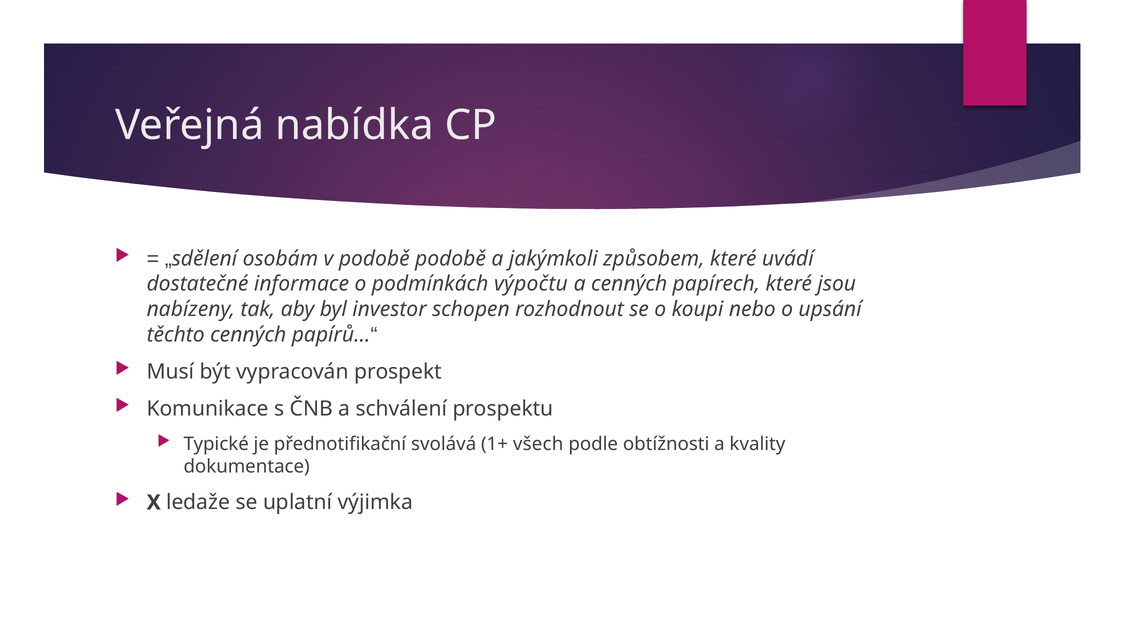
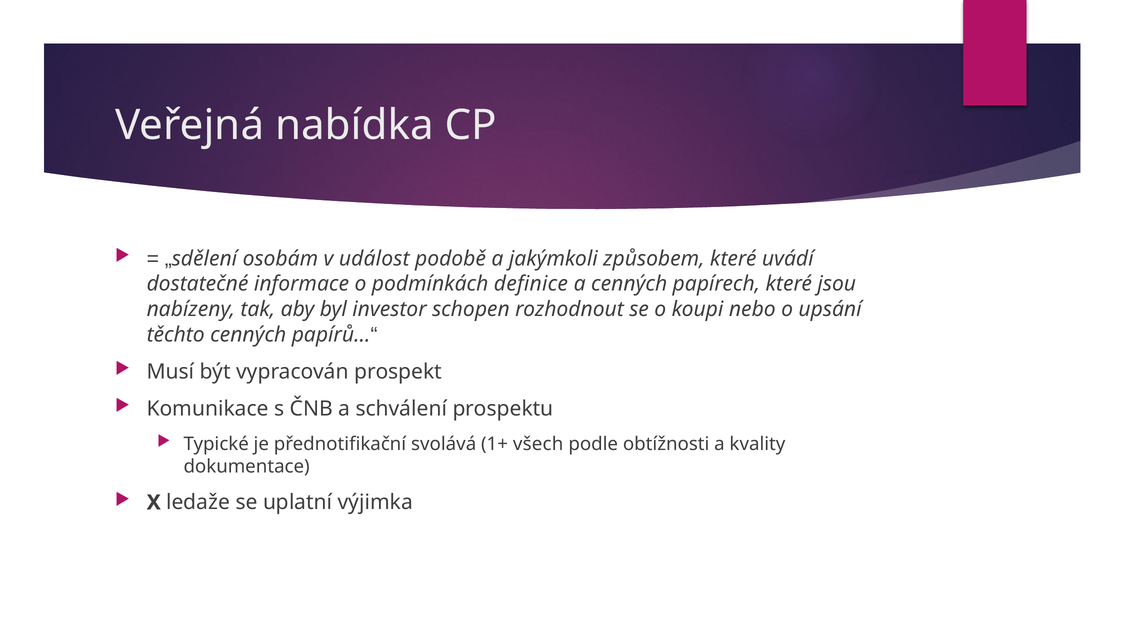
v podobě: podobě -> událost (374, 259)
výpočtu: výpočtu -> definice (531, 284)
